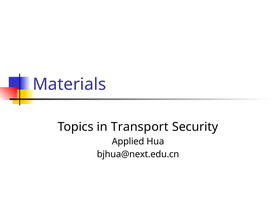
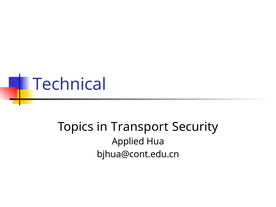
Materials: Materials -> Technical (69, 84)
bjhua@next.edu.cn: bjhua@next.edu.cn -> bjhua@cont.edu.cn (138, 154)
